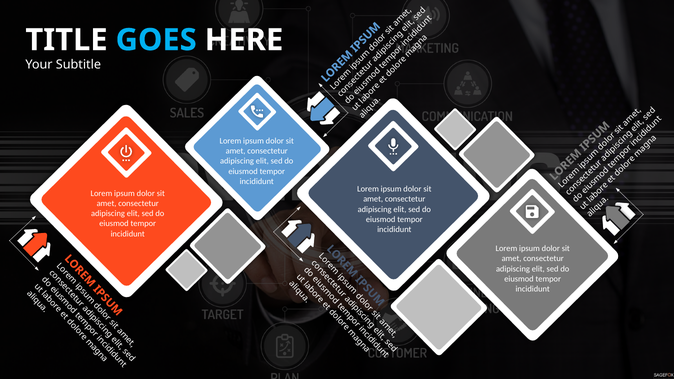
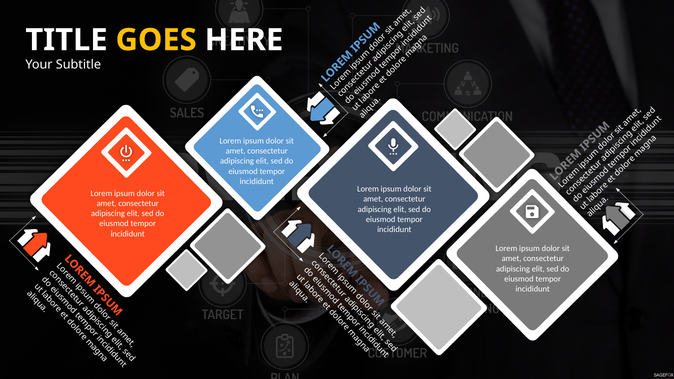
GOES colour: light blue -> yellow (156, 40)
